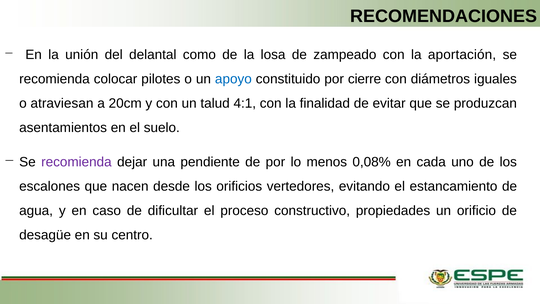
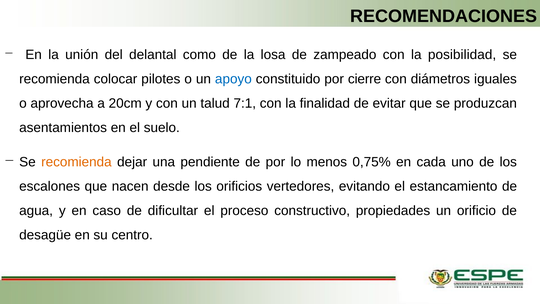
aportación: aportación -> posibilidad (462, 55)
atraviesan: atraviesan -> aprovecha (62, 103)
4:1: 4:1 -> 7:1 (245, 103)
recomienda colour: purple -> orange (76, 162)
0,08%: 0,08% -> 0,75% (372, 162)
